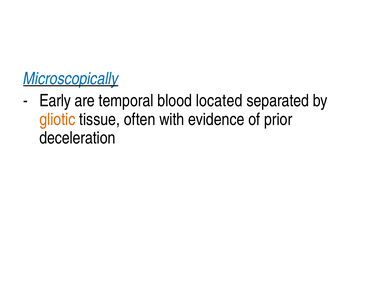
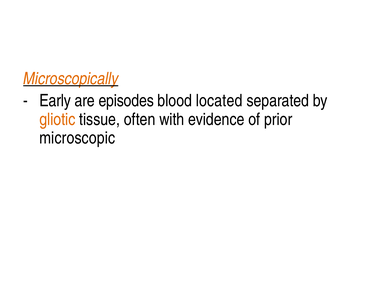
Microscopically colour: blue -> orange (71, 79)
temporal: temporal -> episodes (126, 101)
deceleration: deceleration -> microscopic (77, 138)
